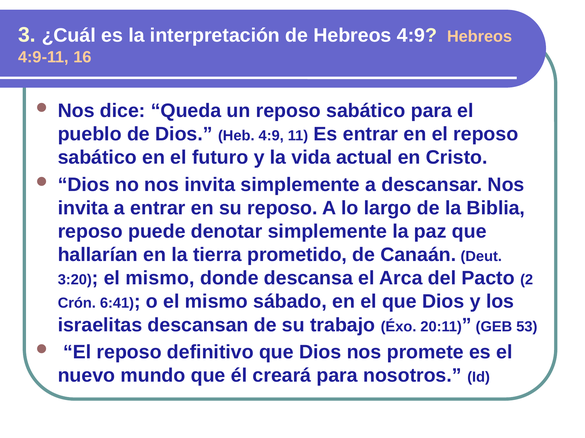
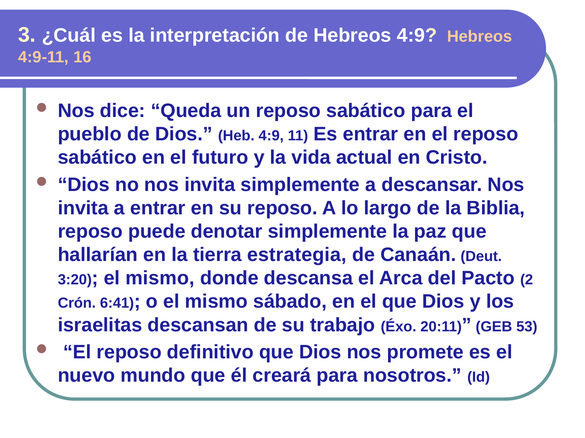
prometido: prometido -> estrategia (297, 255)
